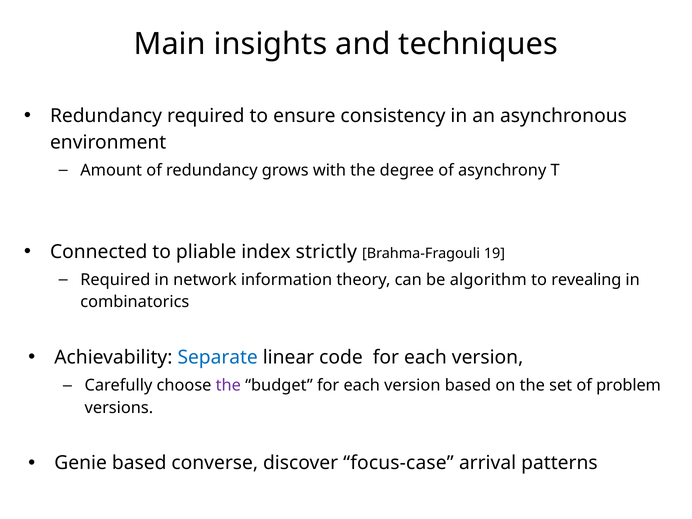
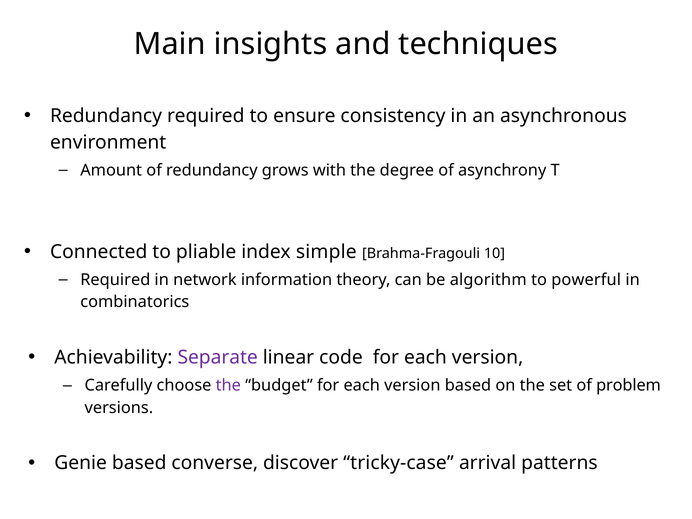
strictly: strictly -> simple (326, 252)
19: 19 -> 10 (494, 253)
revealing: revealing -> powerful (586, 280)
Separate colour: blue -> purple (218, 357)
focus-case: focus-case -> tricky-case (399, 463)
